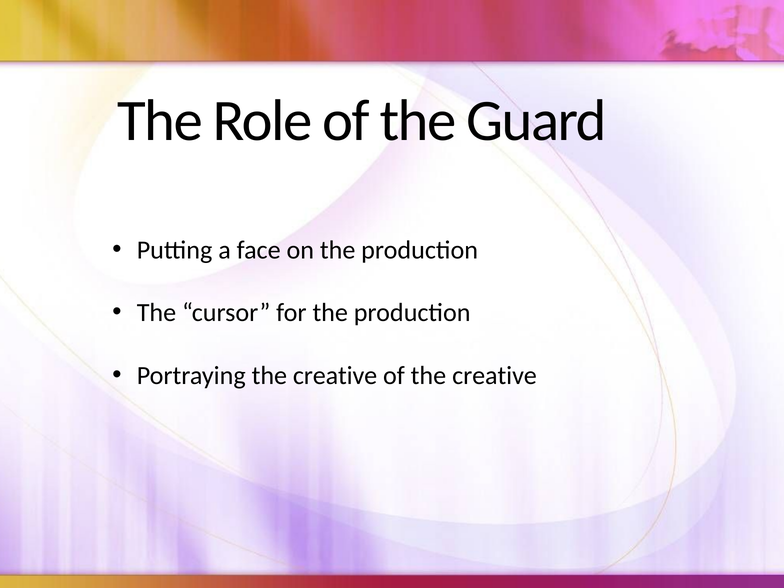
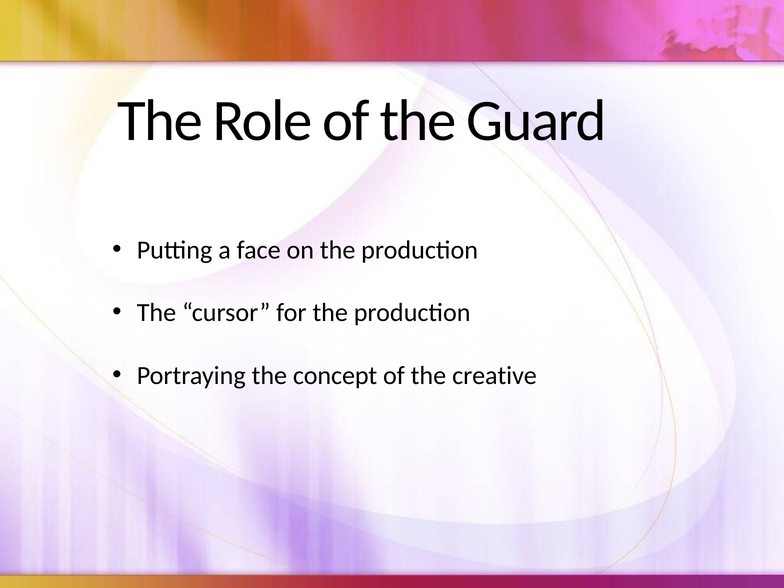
Portraying the creative: creative -> concept (335, 375)
